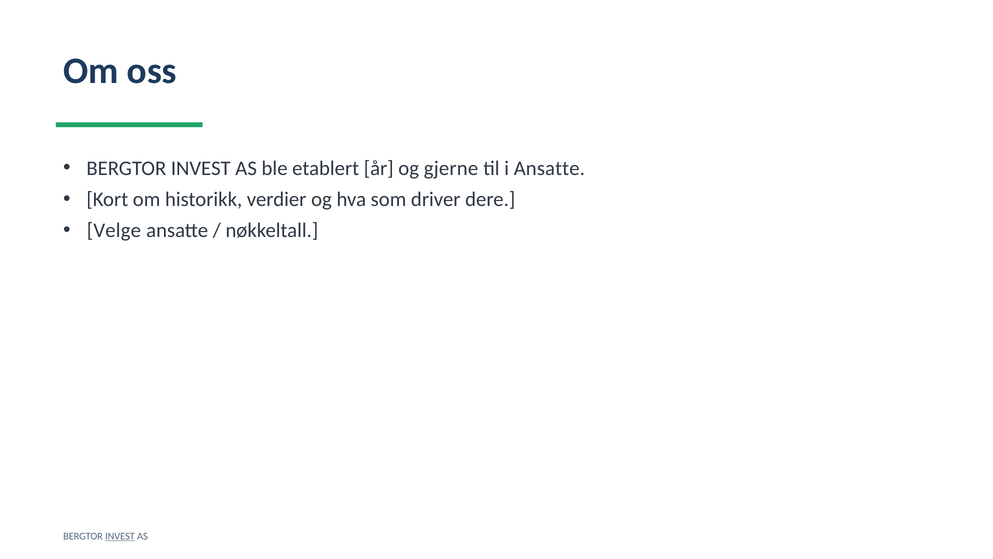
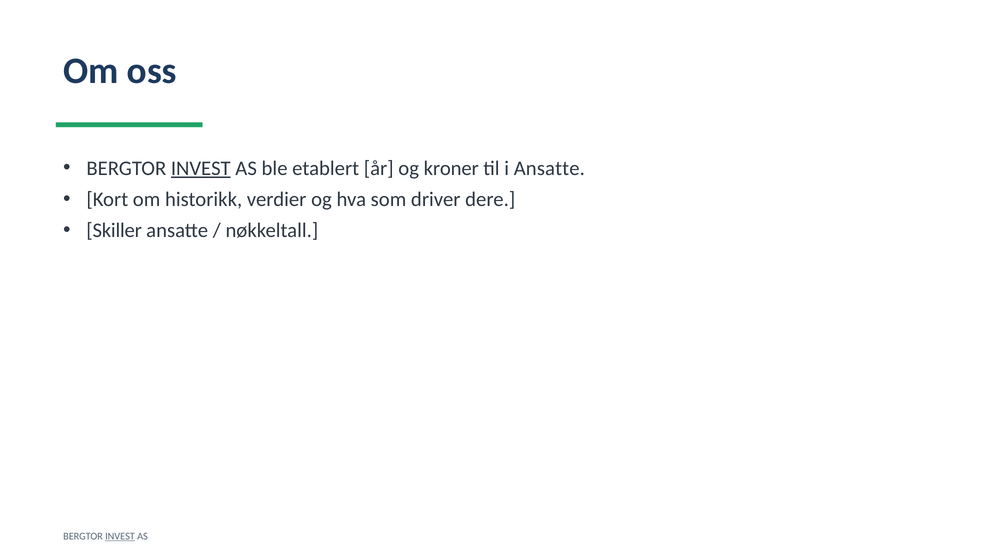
INVEST underline: none -> present (201, 168)
gjerne: gjerne -> kroner (451, 168)
Velge: Velge -> Skiller (114, 230)
